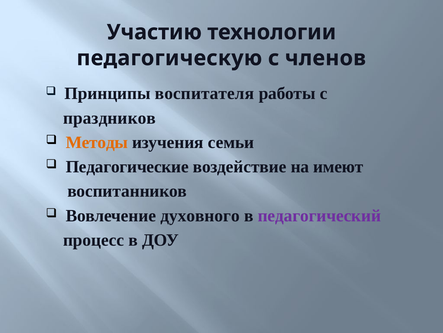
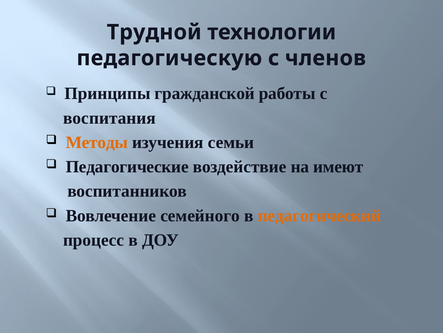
Участию: Участию -> Трудной (154, 32)
воспитателя: воспитателя -> гражданской (205, 93)
праздников: праздников -> воспитания (109, 118)
духовного: духовного -> семейного (200, 215)
педагогический colour: purple -> orange (319, 215)
